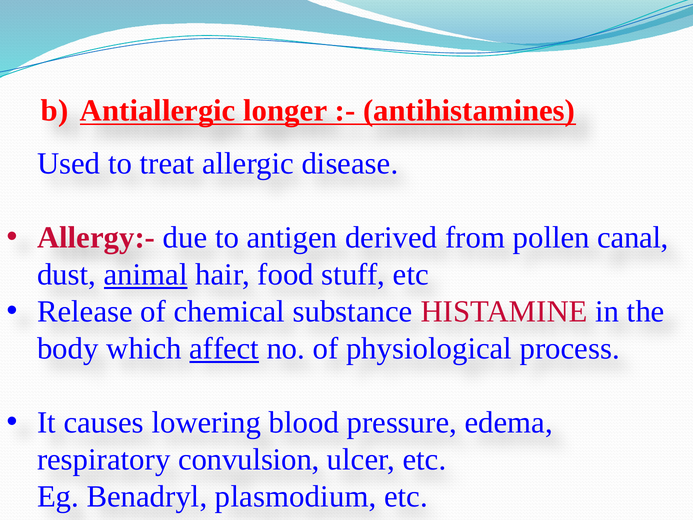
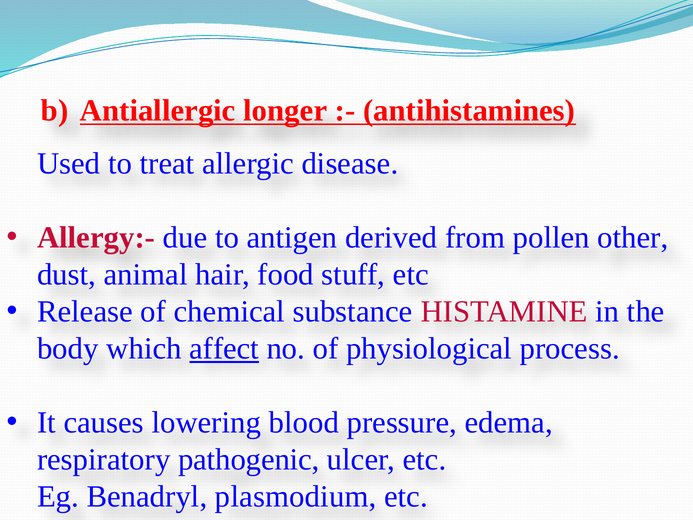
canal: canal -> other (633, 238)
animal underline: present -> none (146, 274)
convulsion: convulsion -> pathogenic (249, 459)
